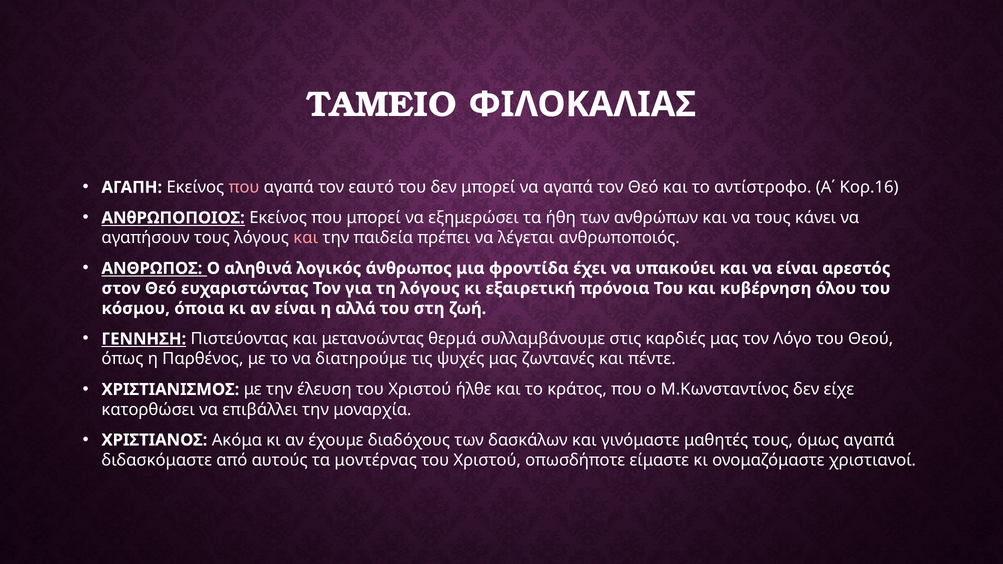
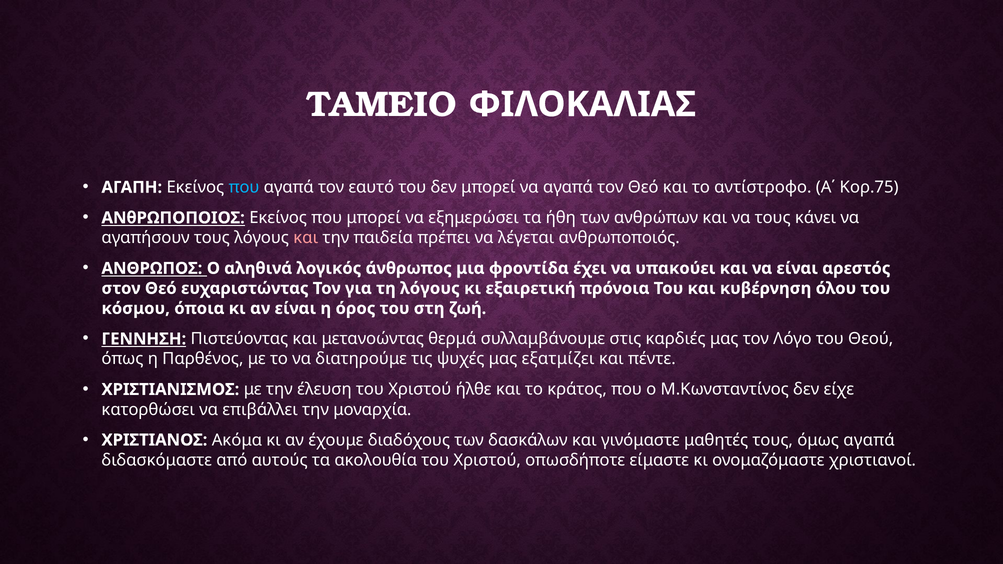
που colour: pink -> light blue (244, 187)
Κορ.16: Κορ.16 -> Κορ.75 (869, 187)
αλλά: αλλά -> όρος (355, 309)
ζωντανές: ζωντανές -> εξατμίζει (558, 359)
μοντέρνας: μοντέρνας -> ακολουθία (376, 460)
